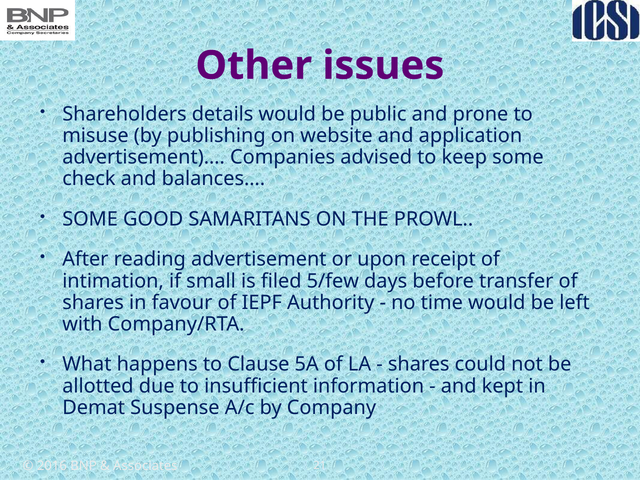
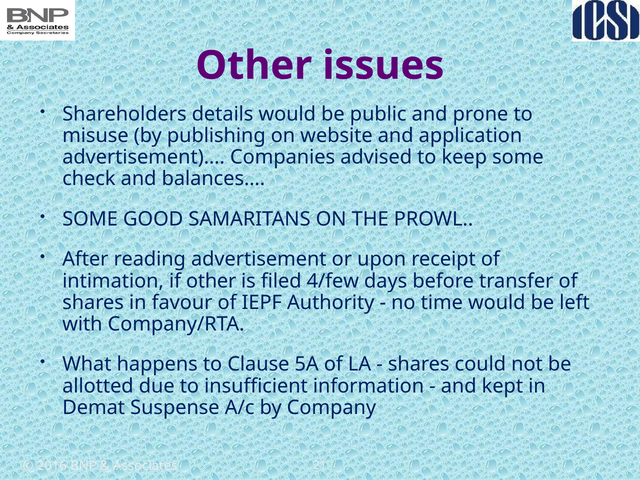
if small: small -> other (211, 281)
5/few: 5/few -> 4/few (333, 281)
